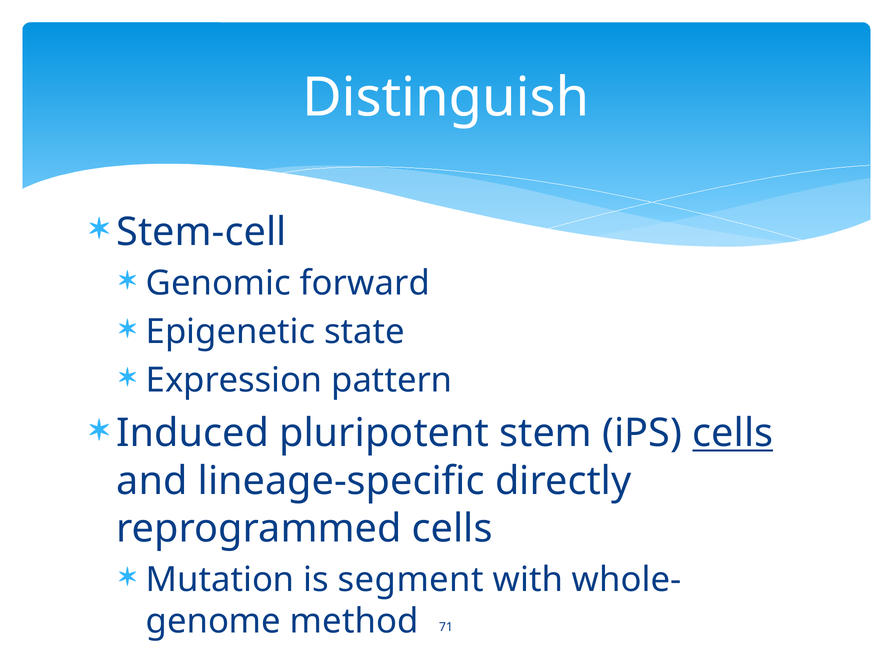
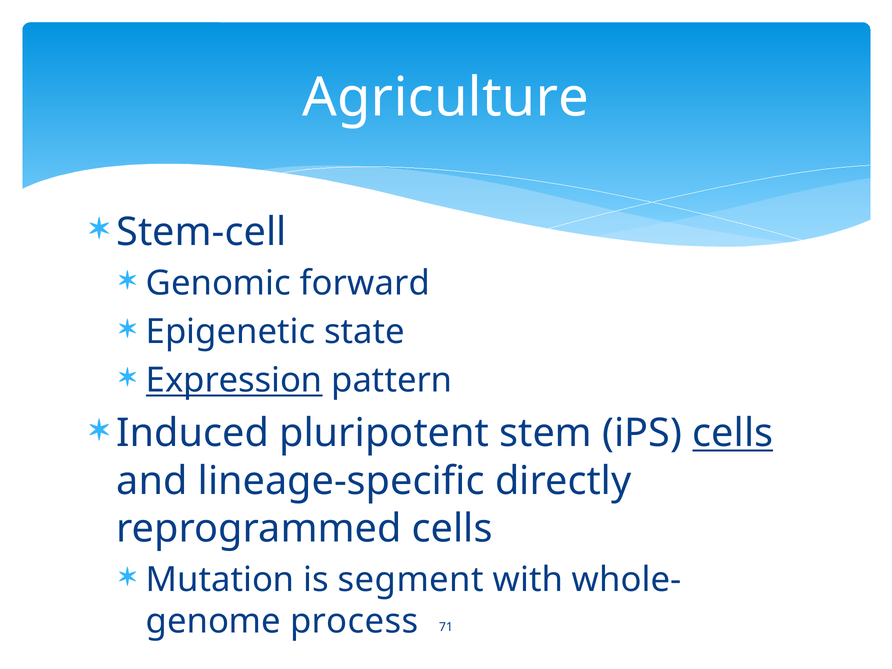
Distinguish: Distinguish -> Agriculture (446, 98)
Expression underline: none -> present (234, 381)
method: method -> process (354, 621)
